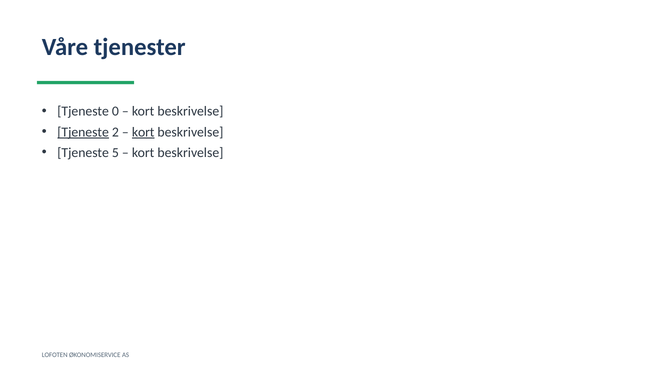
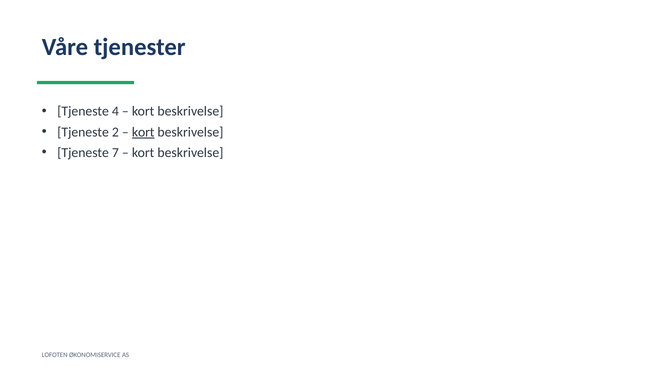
0: 0 -> 4 (115, 111)
Tjeneste underline: present -> none (83, 132)
5: 5 -> 7 (115, 153)
